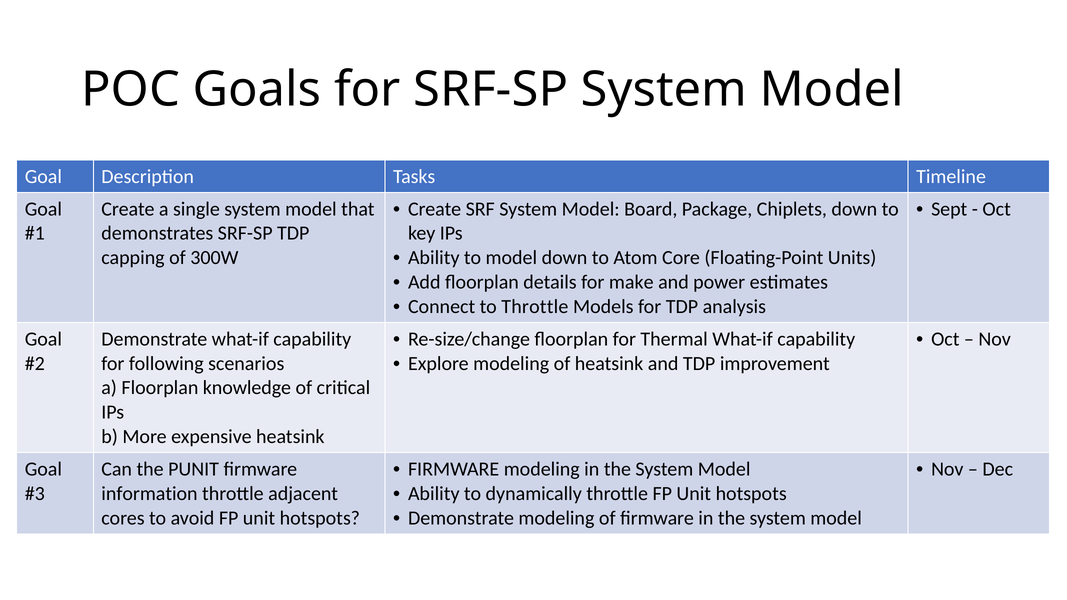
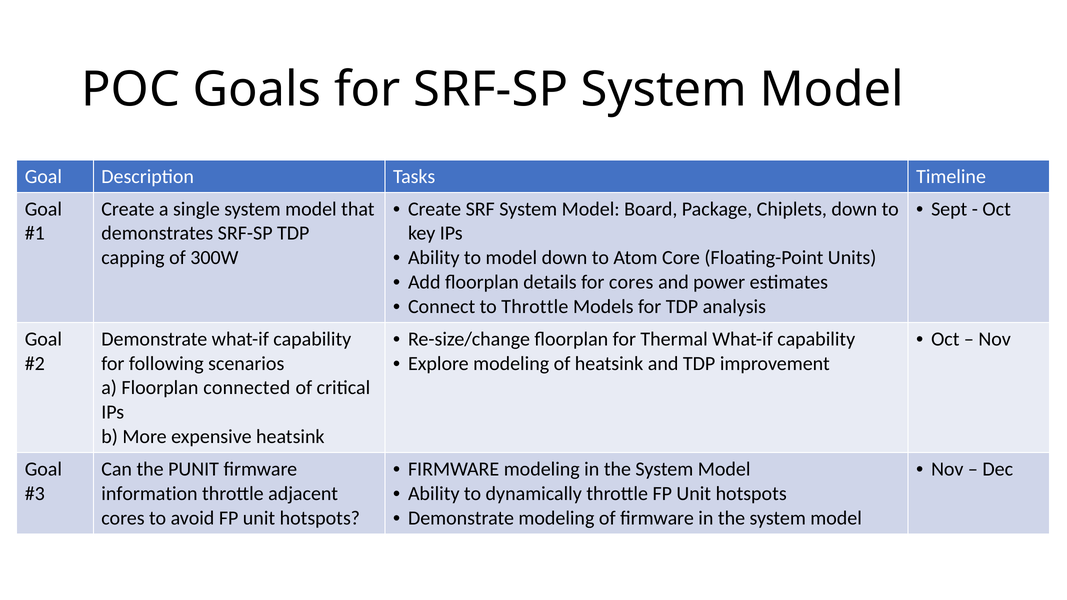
for make: make -> cores (631, 282)
knowledge: knowledge -> connected (247, 388)
